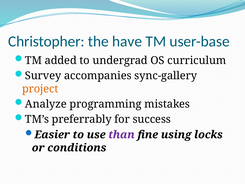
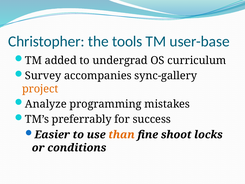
have: have -> tools (127, 41)
than colour: purple -> orange (122, 134)
using: using -> shoot (176, 134)
